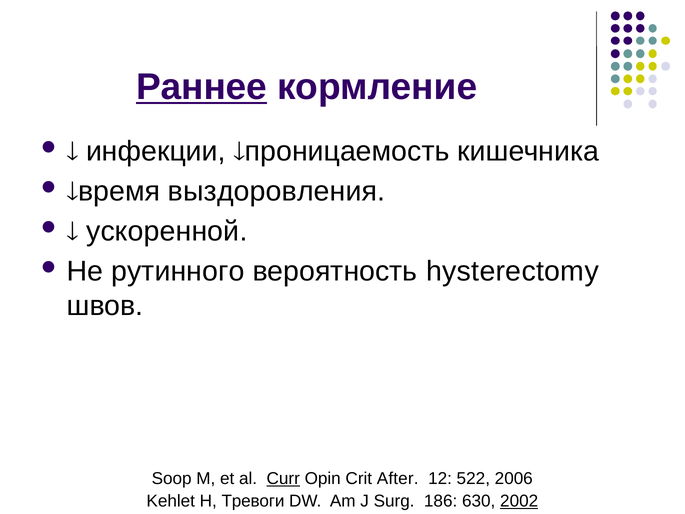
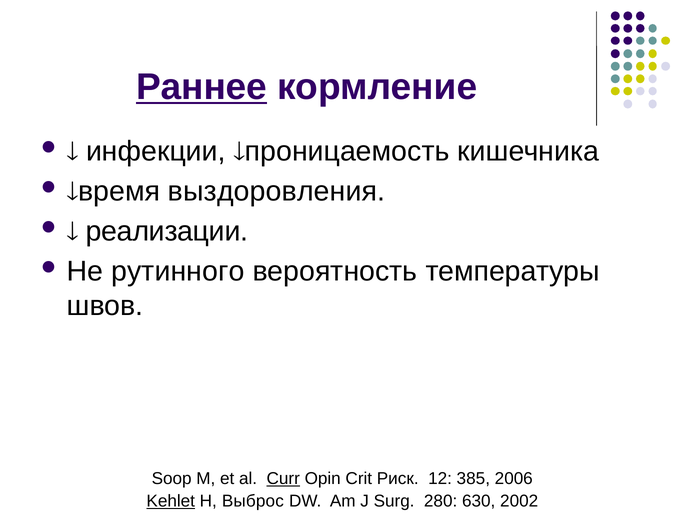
ускоренной: ускоренной -> реализации (167, 231)
hysterectomy: hysterectomy -> температуры (513, 271)
After: After -> Риск (398, 479)
522: 522 -> 385 (473, 479)
Kehlet underline: none -> present (171, 501)
Тревоги: Тревоги -> Выброс (253, 501)
186: 186 -> 280 (441, 501)
2002 underline: present -> none (519, 501)
